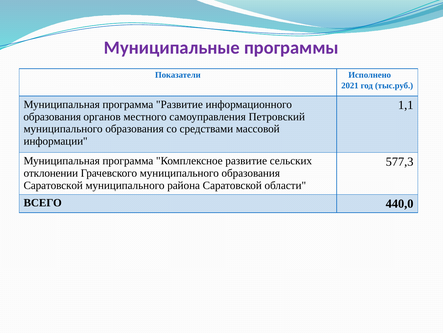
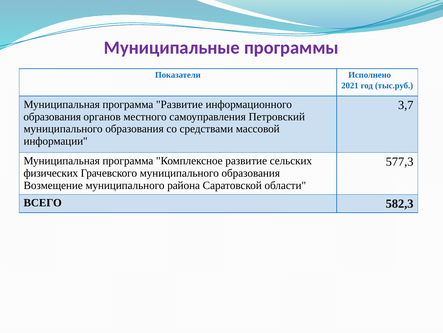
1,1: 1,1 -> 3,7 (406, 105)
отклонении: отклонении -> физических (51, 173)
Саратовской: Саратовской -> Возмещение (53, 185)
440,0: 440,0 -> 582,3 (400, 203)
